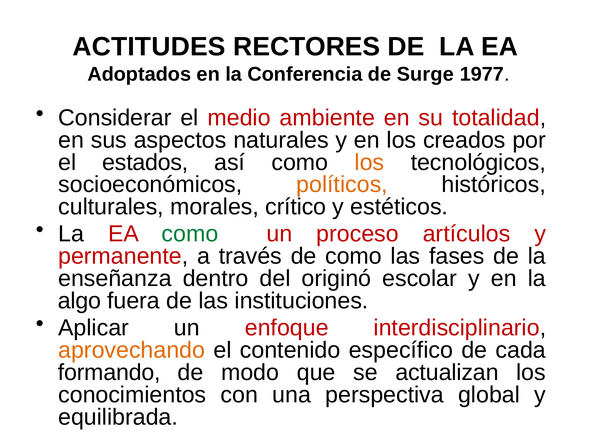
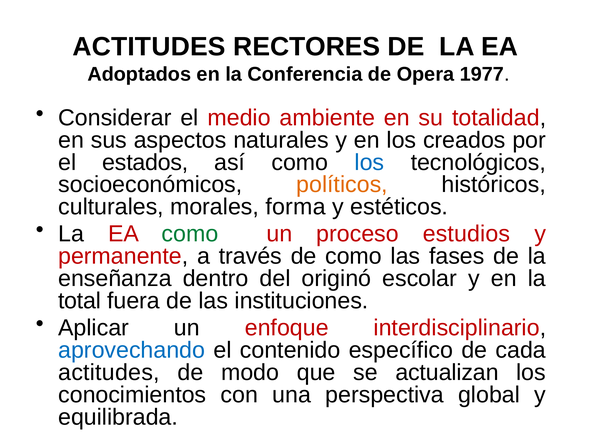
Surge: Surge -> Opera (425, 74)
los colour: orange -> blue (369, 162)
crítico: crítico -> forma (295, 207)
artículos: artículos -> estudios (466, 234)
algo: algo -> total (80, 301)
aprovechando colour: orange -> blue (132, 350)
formando: formando -> actitudes (109, 372)
